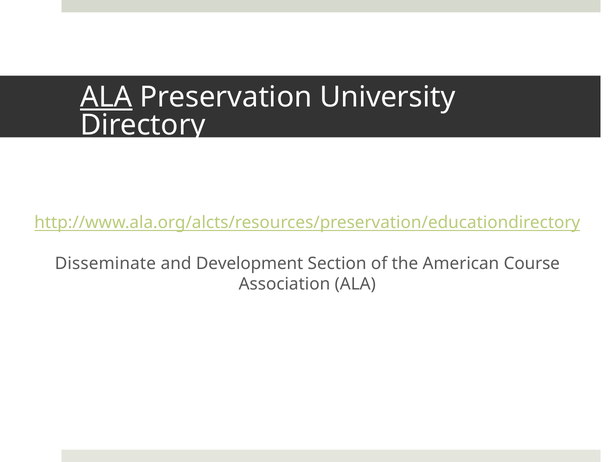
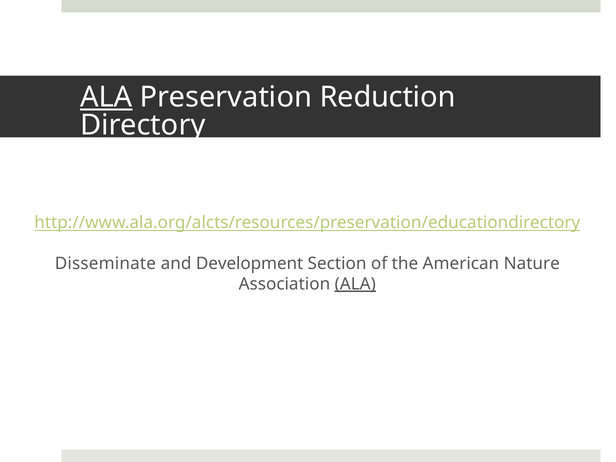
University: University -> Reduction (388, 97)
Course: Course -> Nature (532, 263)
ALA underline: none -> present (355, 284)
